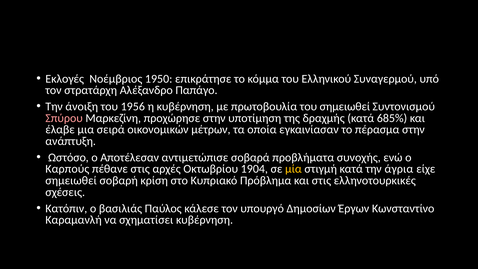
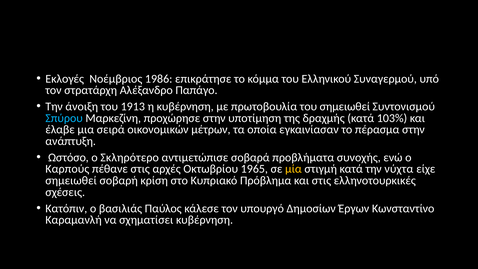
1950: 1950 -> 1986 (159, 79)
1956: 1956 -> 1913 (133, 106)
Σπύρου colour: pink -> light blue (64, 118)
685%: 685% -> 103% (392, 118)
Αποτέλεσαν: Αποτέλεσαν -> Σκληρότερο (130, 157)
1904: 1904 -> 1965 (254, 169)
άγρια: άγρια -> νύχτα (399, 169)
